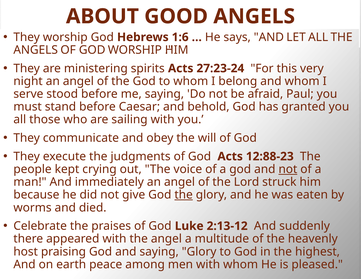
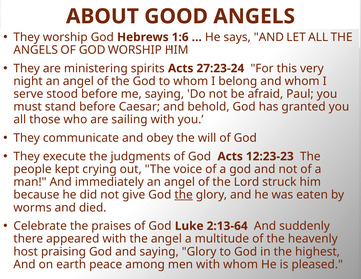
12:88-23: 12:88-23 -> 12:23-23 (270, 156)
not underline: present -> none (288, 169)
2:13-12: 2:13-12 -> 2:13-64 (227, 226)
